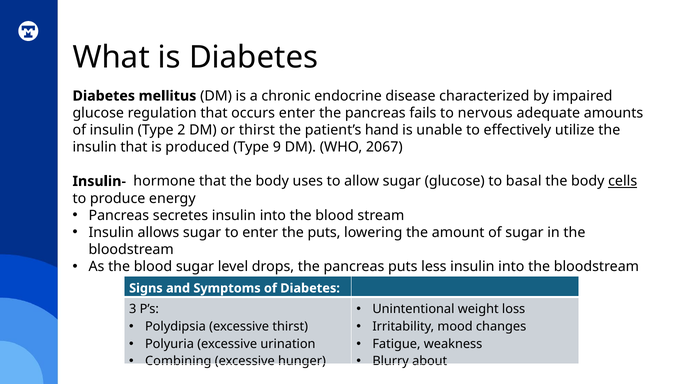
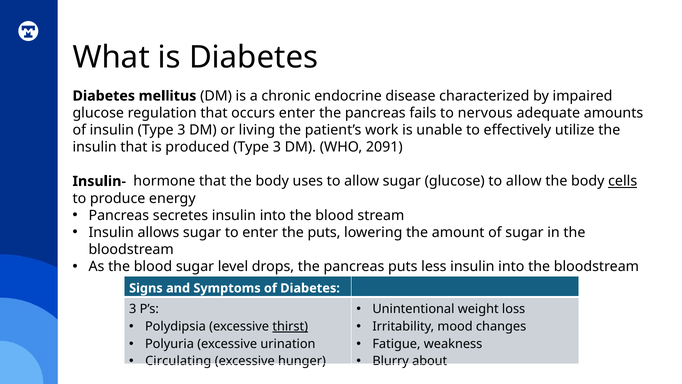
insulin Type 2: 2 -> 3 (181, 130)
or thirst: thirst -> living (257, 130)
hand: hand -> work (382, 130)
produced Type 9: 9 -> 3 (277, 147)
2067: 2067 -> 2091 (384, 147)
glucose to basal: basal -> allow (524, 181)
thirst underline: none -> present (290, 326)
Combining: Combining -> Circulating (178, 361)
